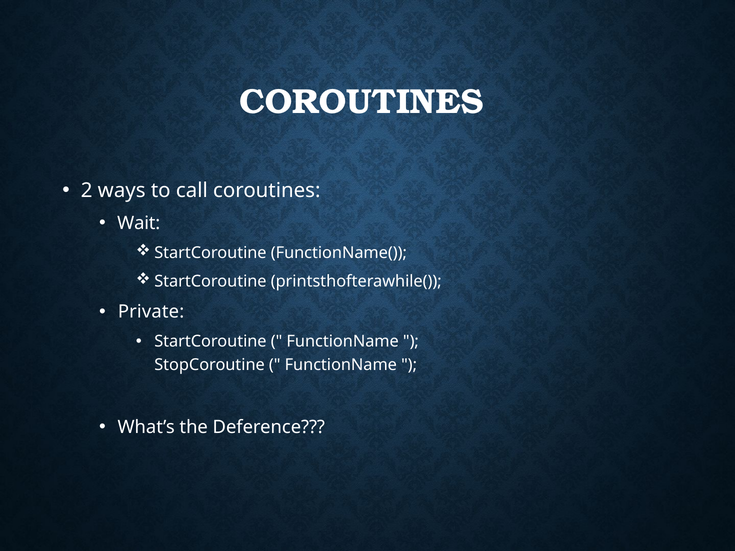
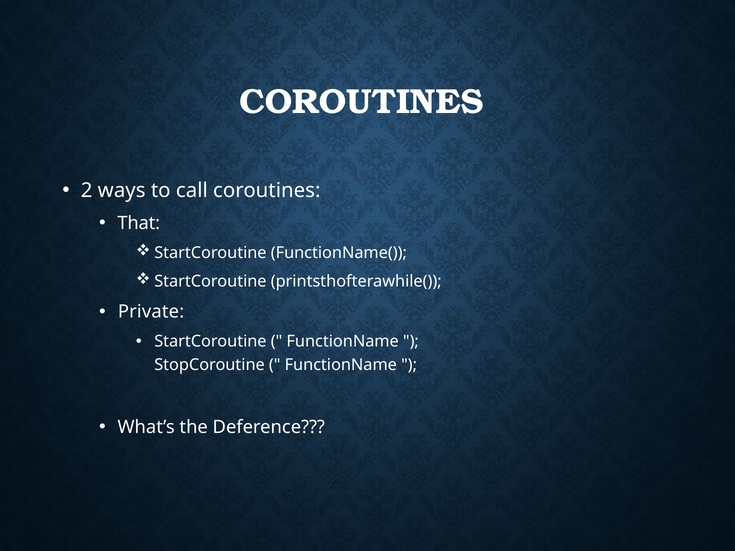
Wait: Wait -> That (139, 223)
